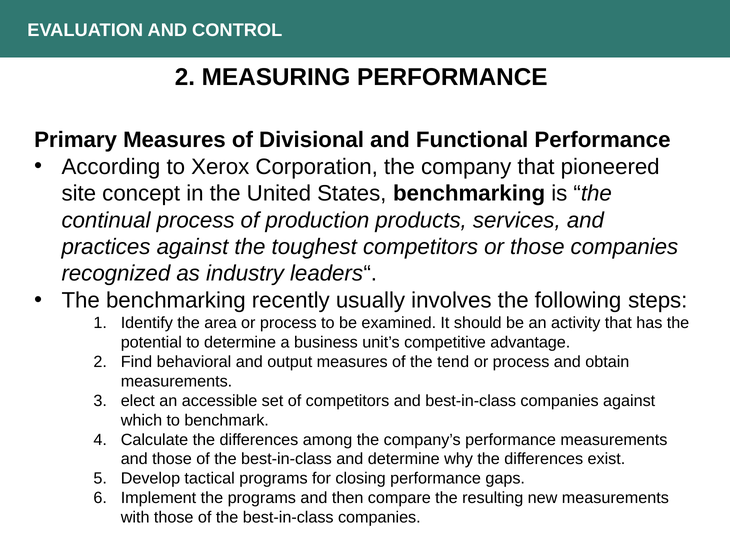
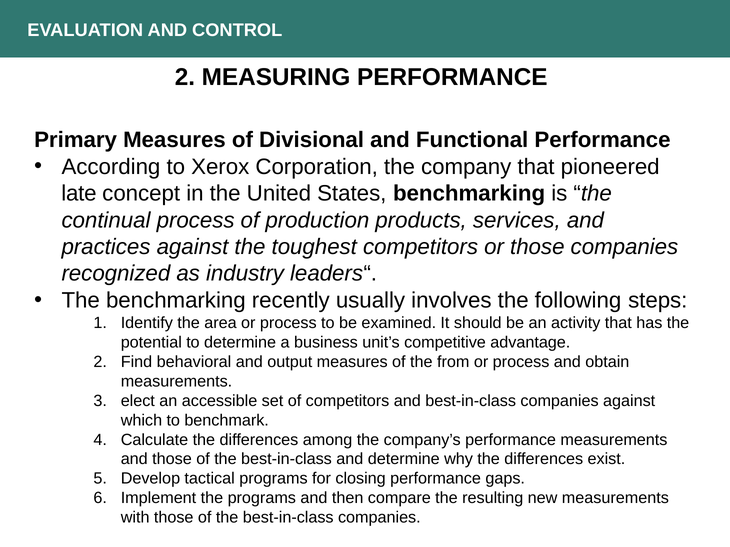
site: site -> late (79, 194)
tend: tend -> from (453, 362)
